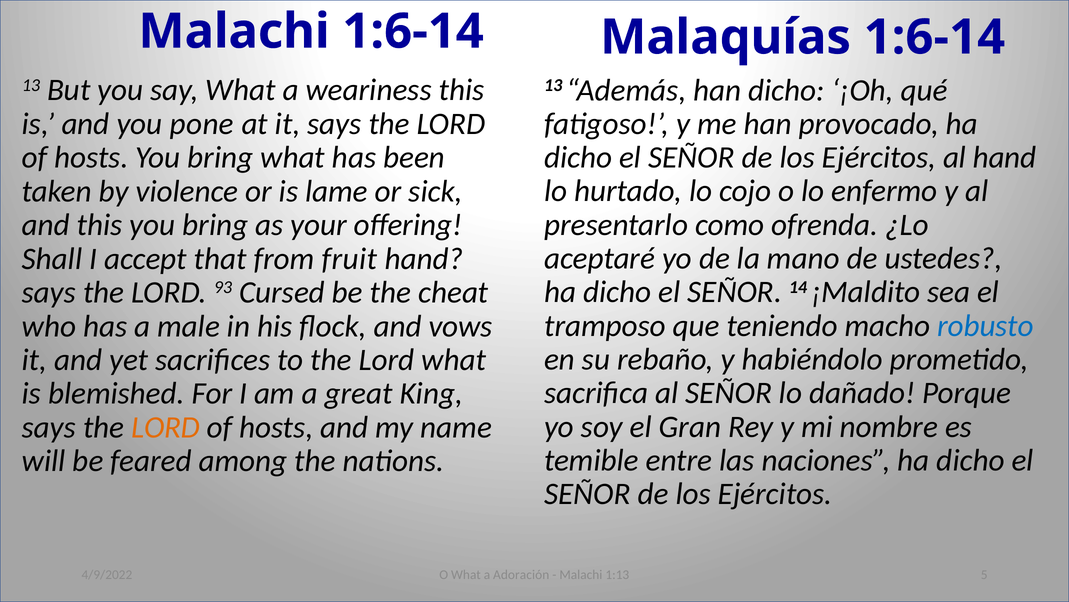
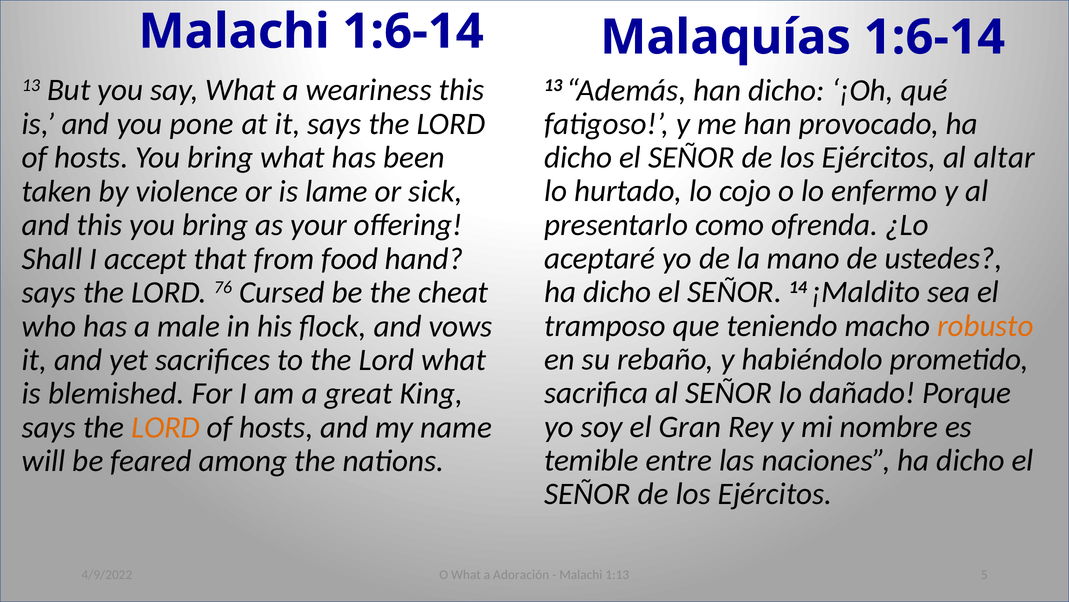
al hand: hand -> altar (1004, 157)
fruit: fruit -> food (350, 258)
93: 93 -> 76 (223, 287)
robusto colour: blue -> orange (985, 325)
